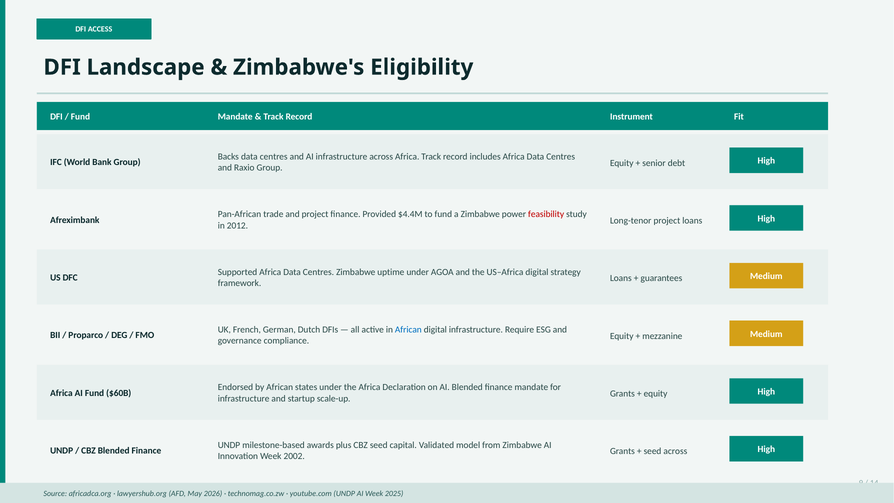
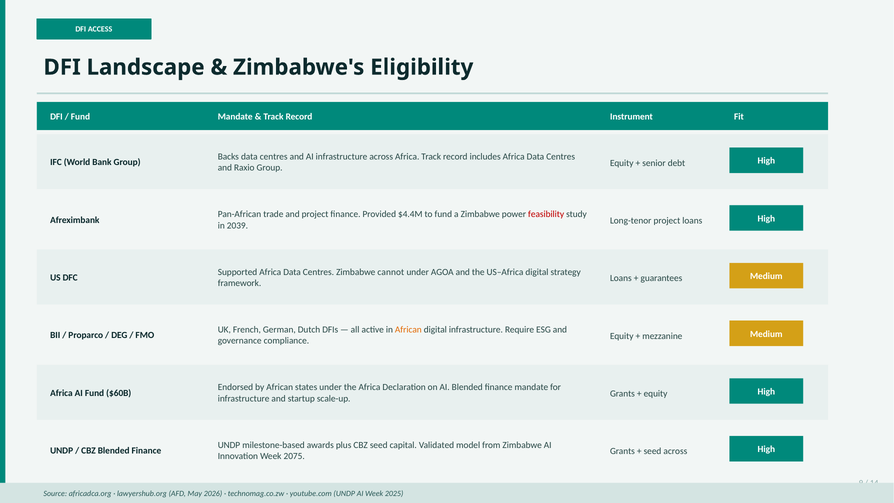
2012: 2012 -> 2039 (237, 225)
uptime: uptime -> cannot (391, 272)
African colour: blue -> orange (408, 330)
2002: 2002 -> 2075 (294, 456)
